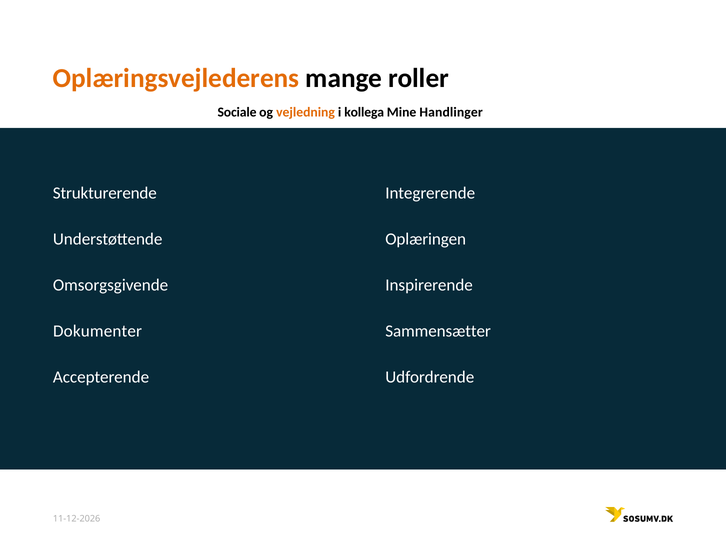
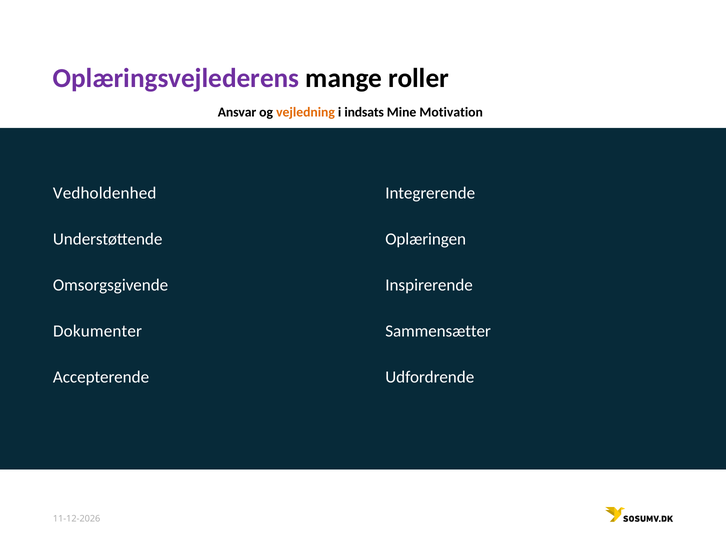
Oplæringsvejlederens colour: orange -> purple (176, 78)
Sociale: Sociale -> Ansvar (237, 112)
kollega: kollega -> indsats (364, 112)
Handlinger: Handlinger -> Motivation (451, 112)
Strukturerende: Strukturerende -> Vedholdenhed (105, 193)
